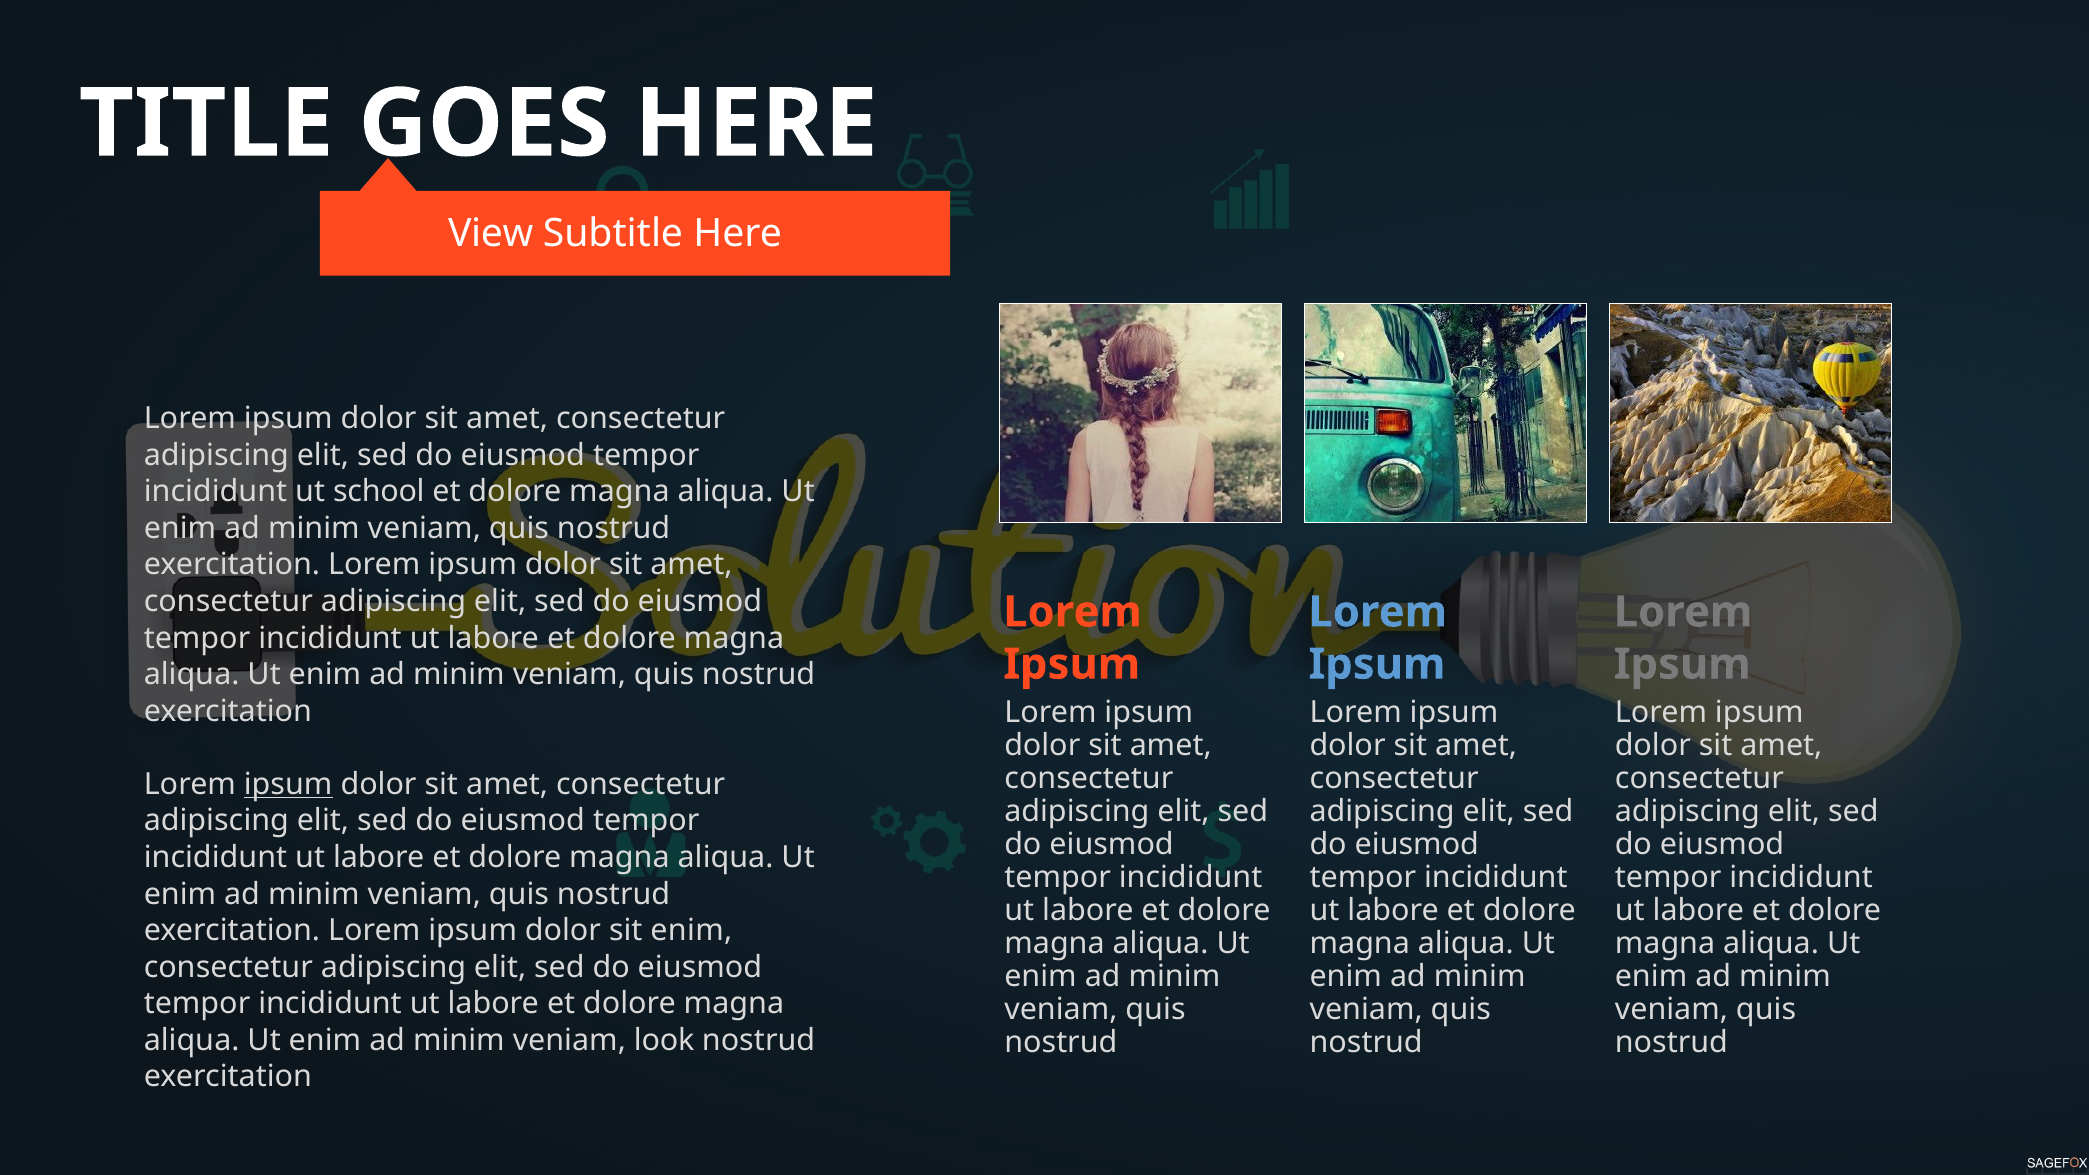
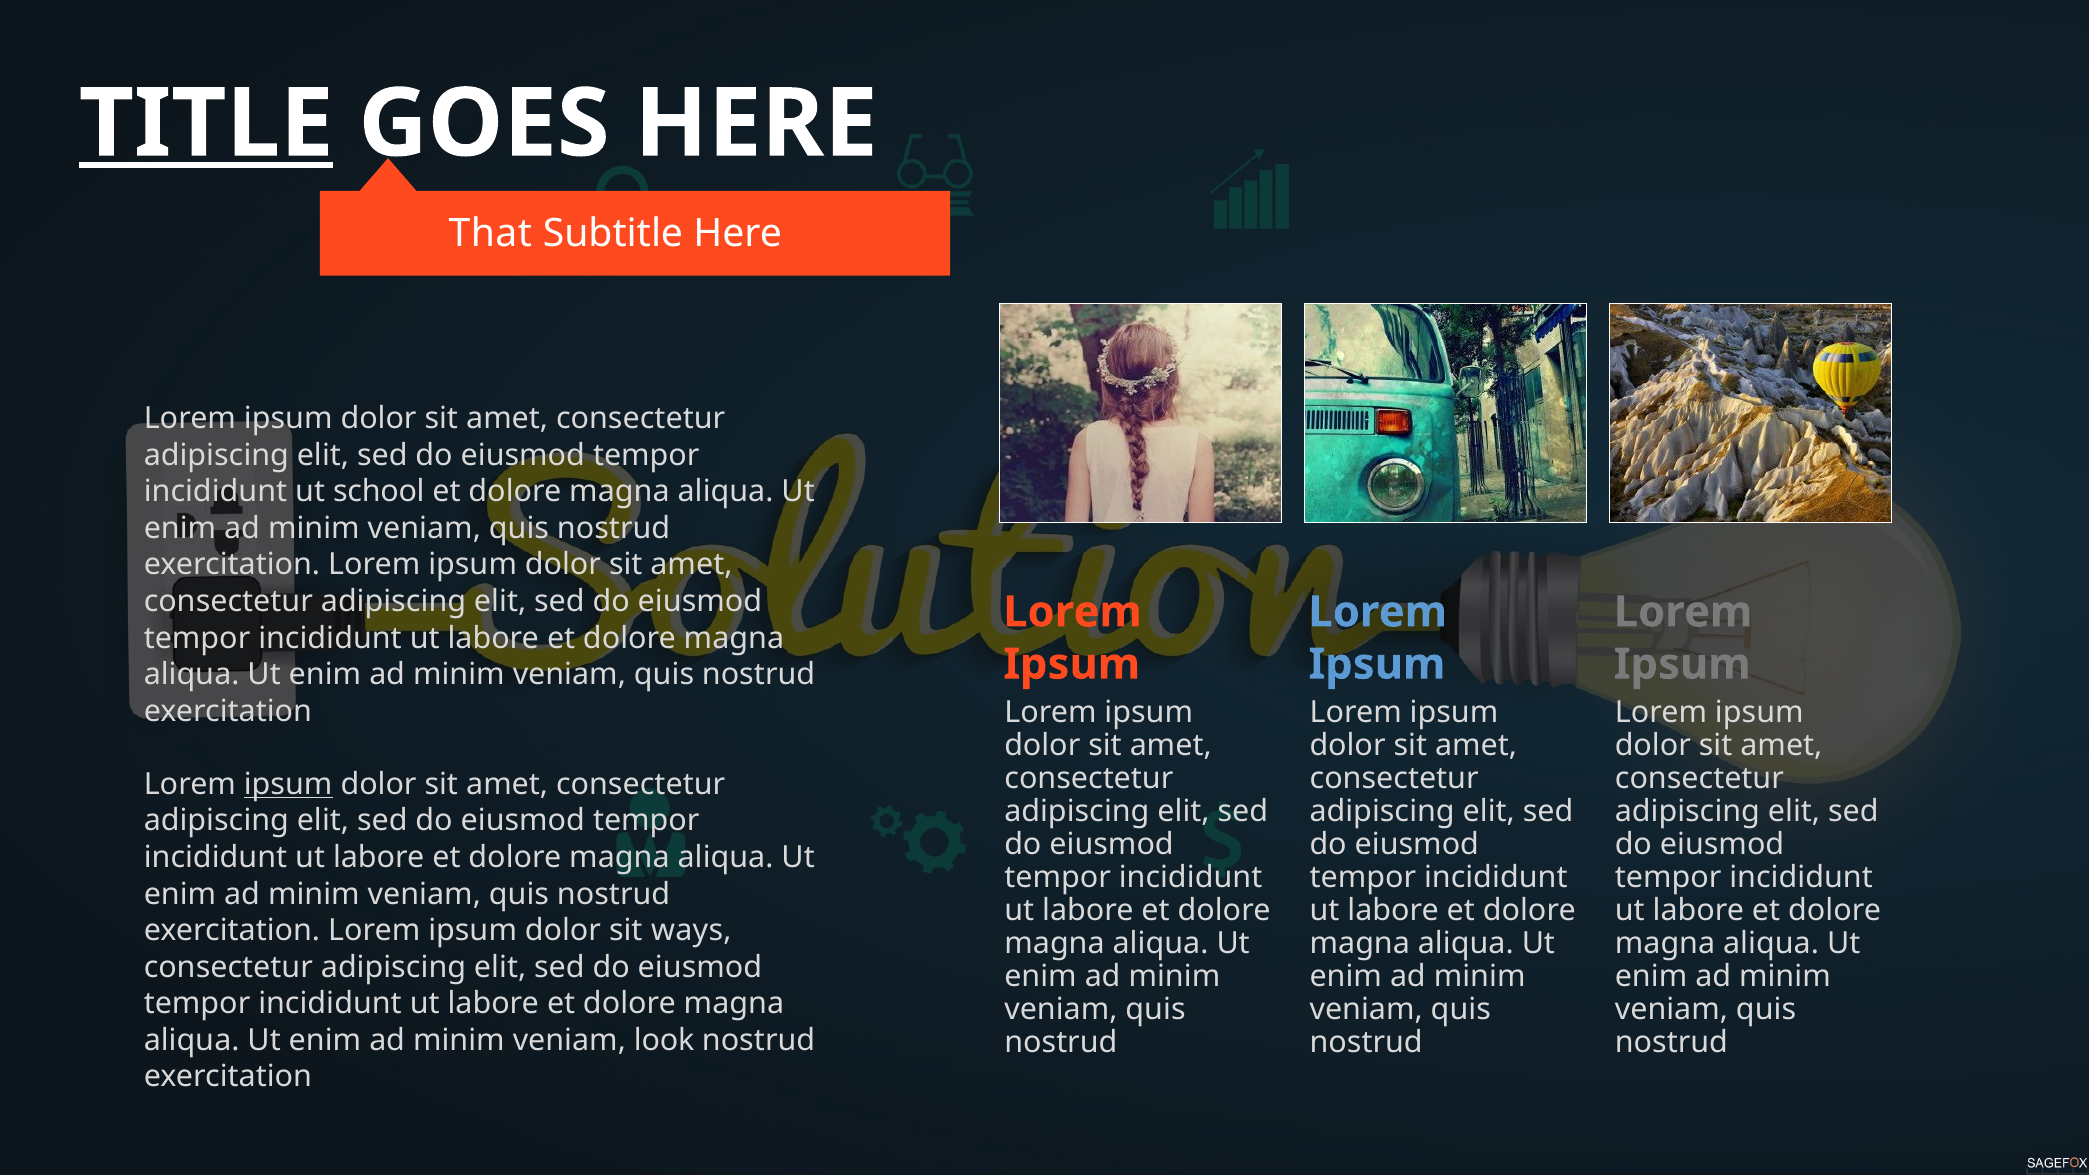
TITLE underline: none -> present (206, 124)
View: View -> That (490, 234)
sit enim: enim -> ways (691, 931)
